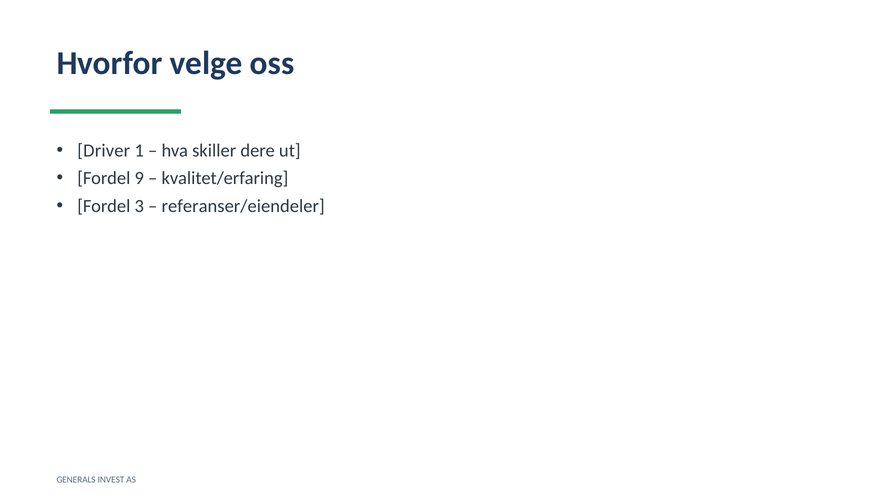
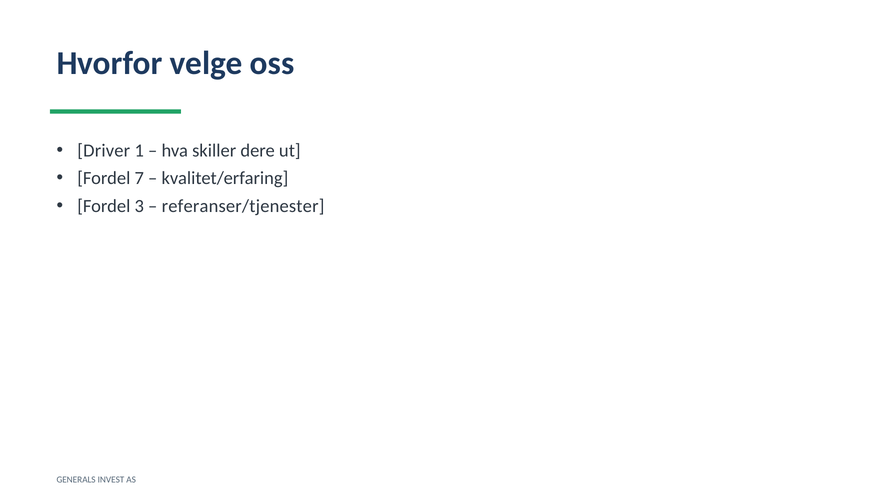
9: 9 -> 7 (139, 178)
referanser/eiendeler: referanser/eiendeler -> referanser/tjenester (243, 206)
